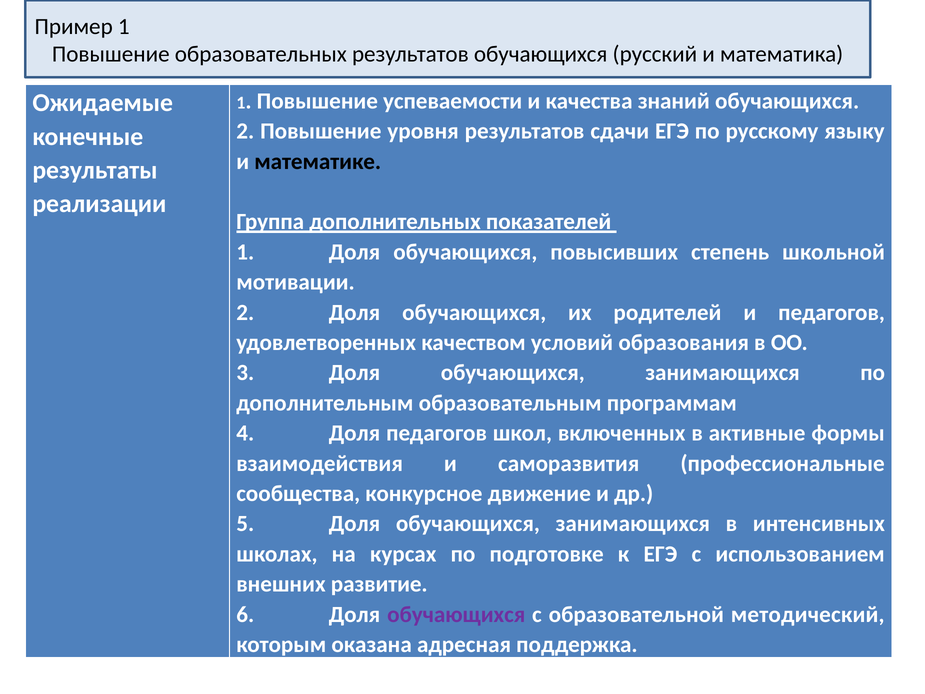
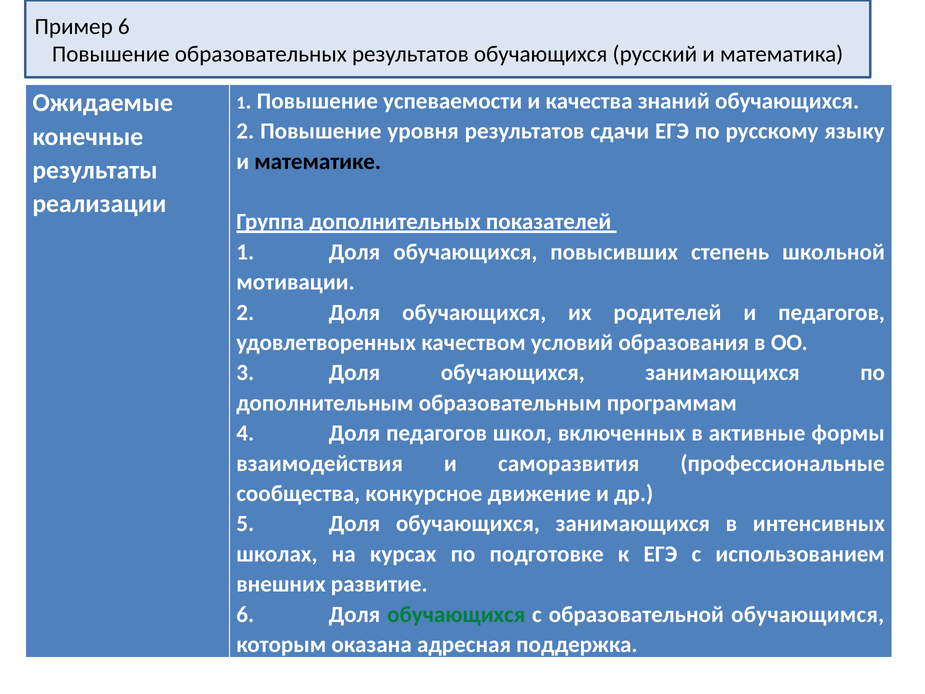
Пример 1: 1 -> 6 (124, 26)
обучающихся colour: purple -> green (456, 614)
методический: методический -> обучающимся (808, 614)
